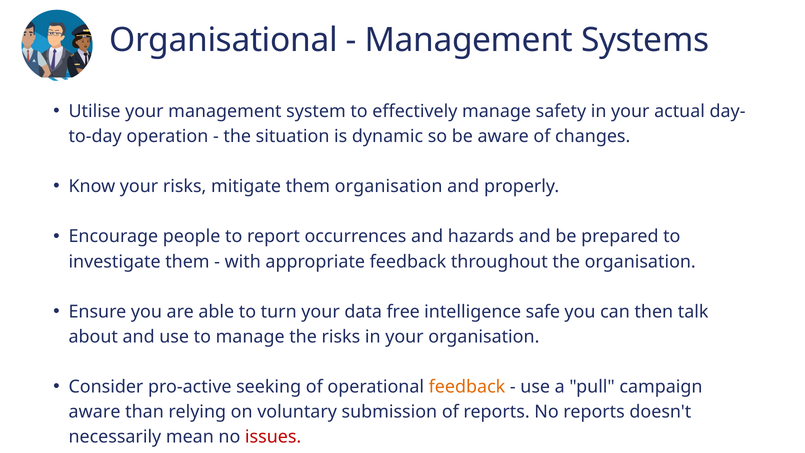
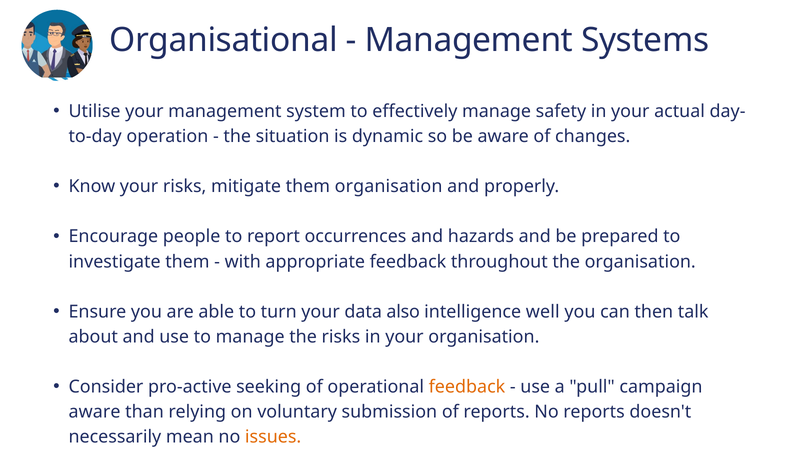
free: free -> also (403, 312)
safe: safe -> well (543, 312)
issues colour: red -> orange (273, 437)
